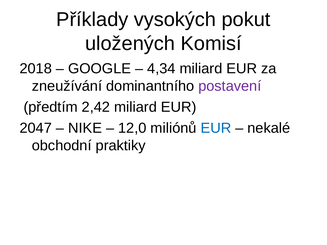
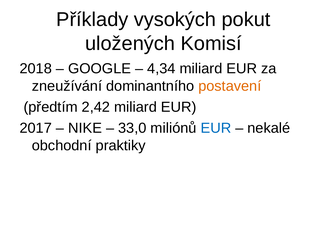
postavení colour: purple -> orange (230, 86)
2047: 2047 -> 2017 (36, 128)
12,0: 12,0 -> 33,0 (132, 128)
